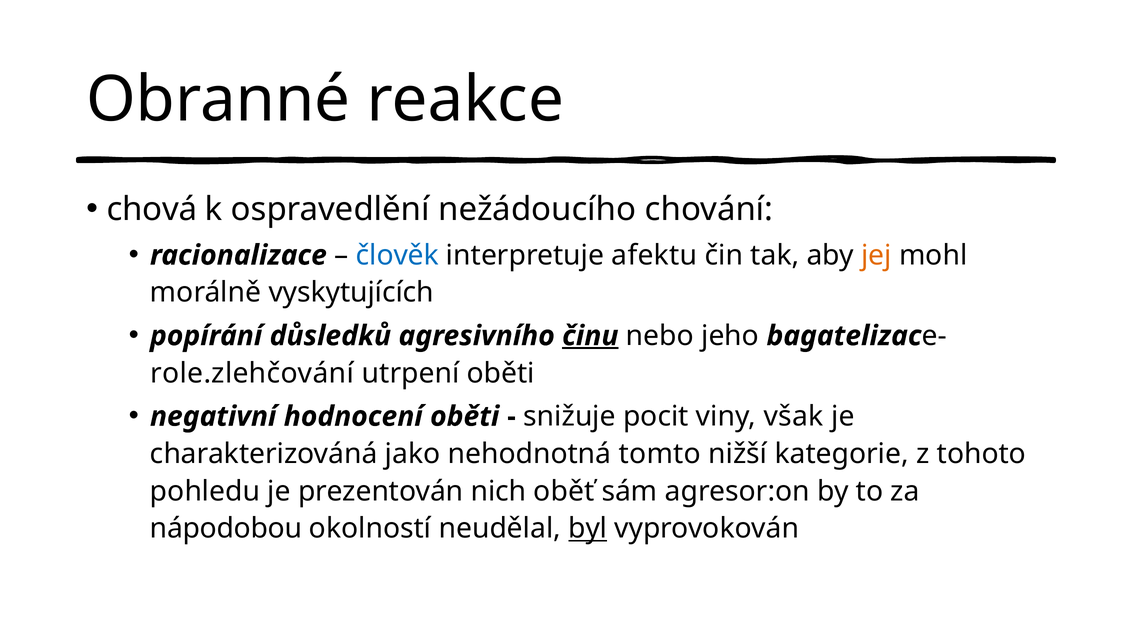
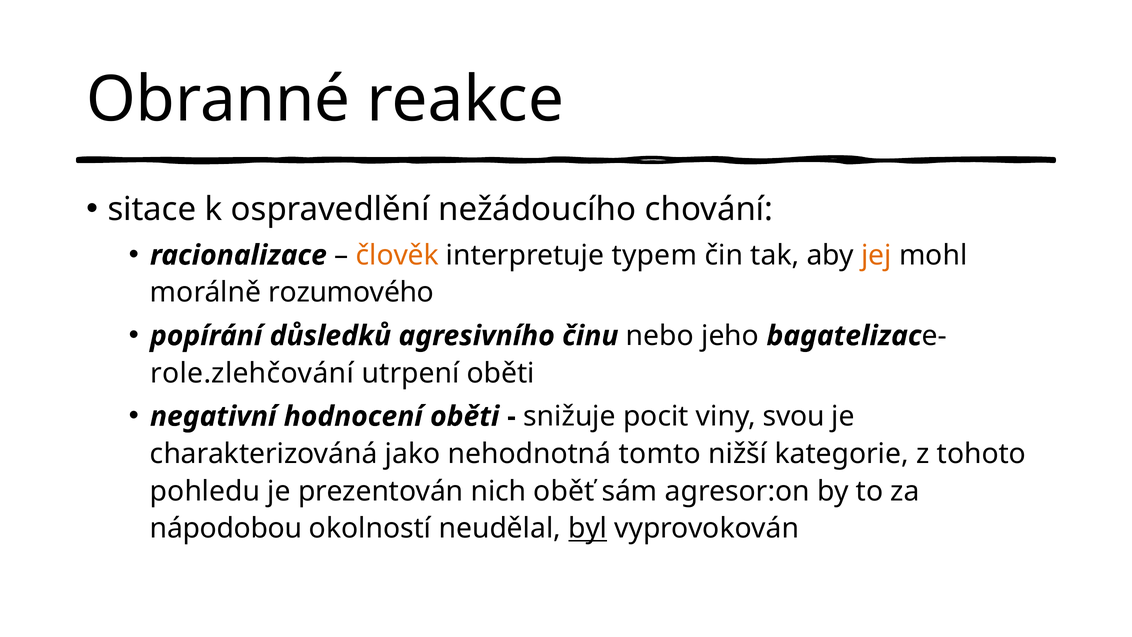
chová: chová -> sitace (152, 209)
člověk colour: blue -> orange (397, 255)
afektu: afektu -> typem (654, 255)
vyskytujících: vyskytujících -> rozumového (351, 293)
činu underline: present -> none (590, 336)
však: však -> svou (794, 416)
